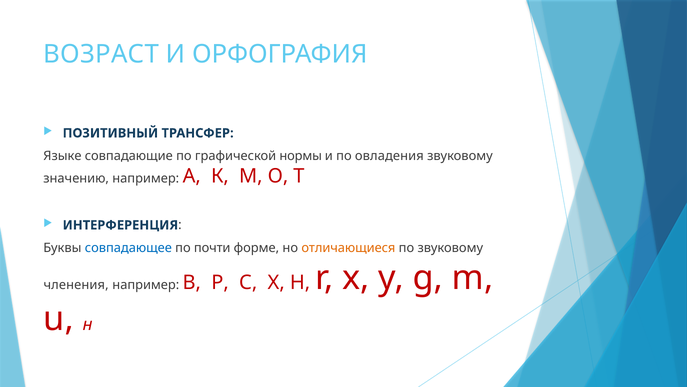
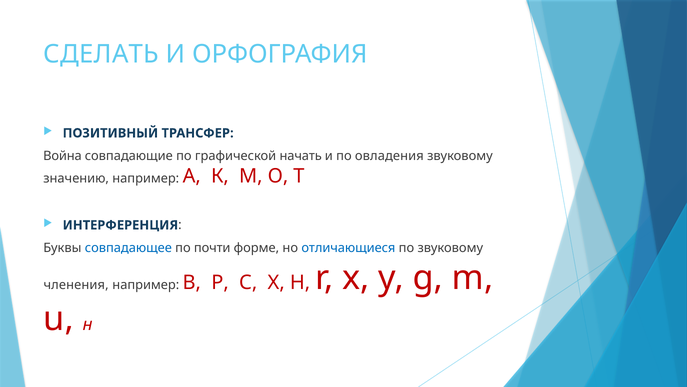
ВОЗРАСТ: ВОЗРАСТ -> СДЕЛАТЬ (101, 54)
Языке: Языке -> Война (62, 156)
нормы: нормы -> начать (301, 156)
отличающиеся colour: orange -> blue (348, 247)
